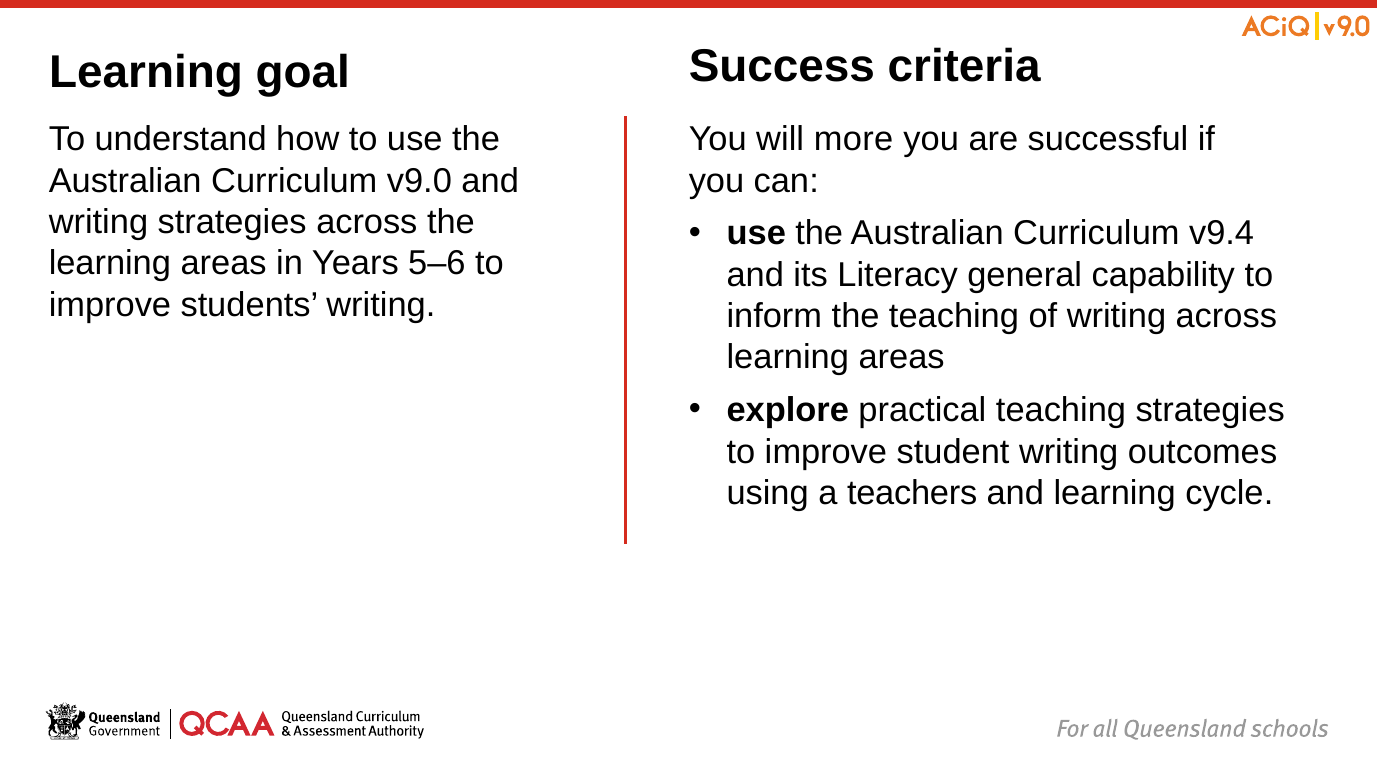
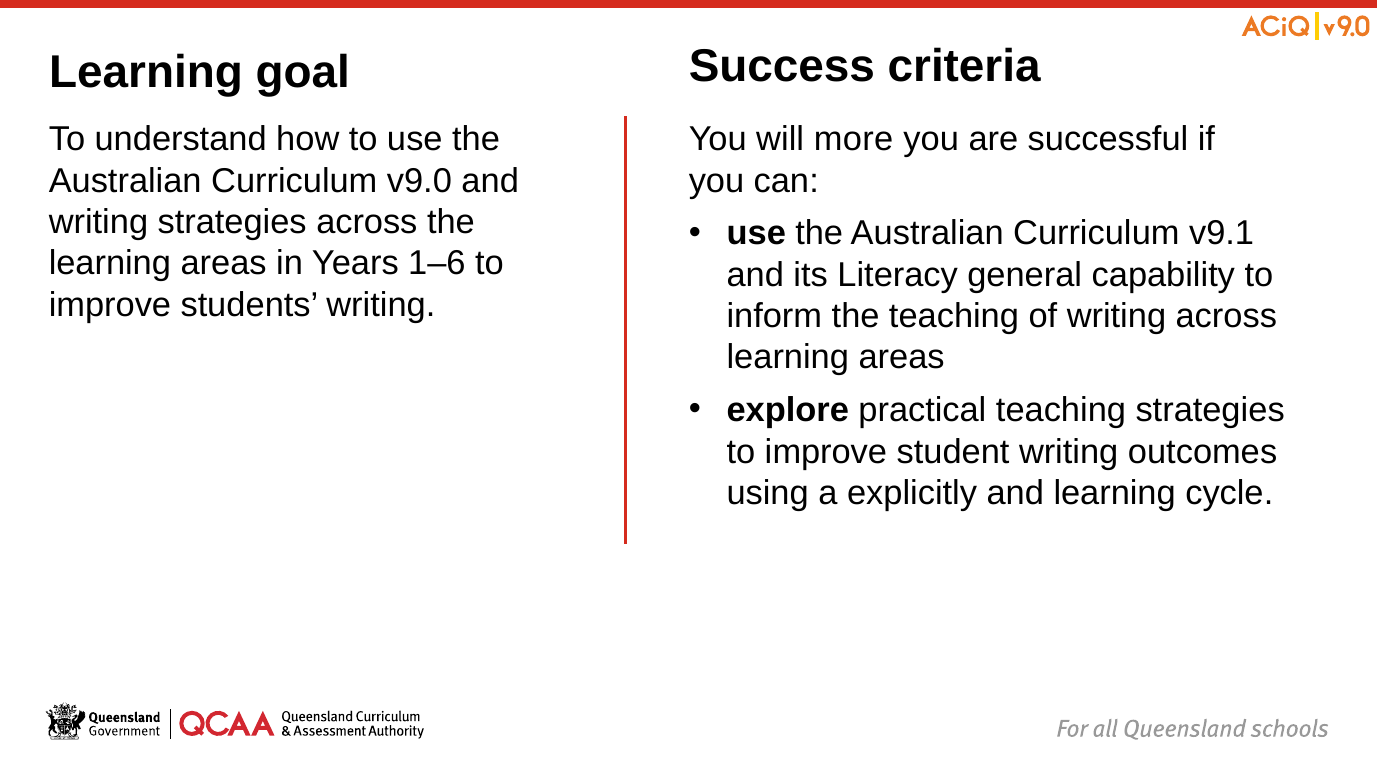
v9.4: v9.4 -> v9.1 (1222, 233)
5–6: 5–6 -> 1–6 (437, 263)
teachers: teachers -> explicitly (912, 493)
